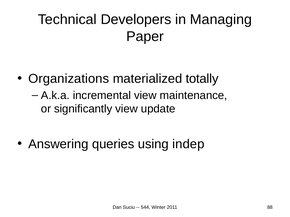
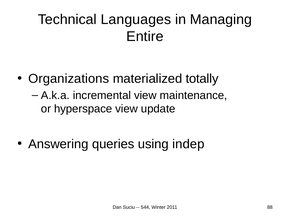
Developers: Developers -> Languages (136, 20)
Paper: Paper -> Entire (145, 37)
significantly: significantly -> hyperspace (83, 109)
